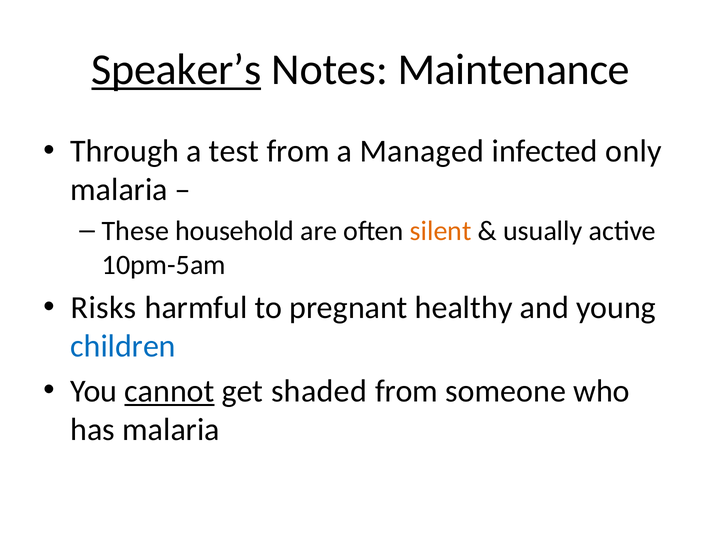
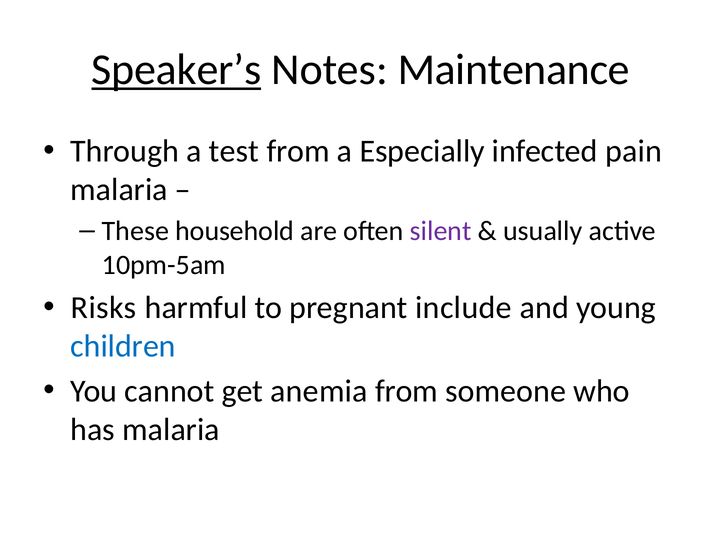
Managed: Managed -> Especially (422, 151)
only: only -> pain (634, 151)
silent colour: orange -> purple (441, 231)
healthy: healthy -> include (463, 308)
cannot underline: present -> none (169, 391)
shaded: shaded -> anemia (319, 391)
